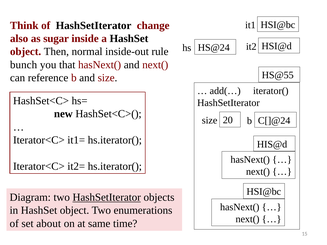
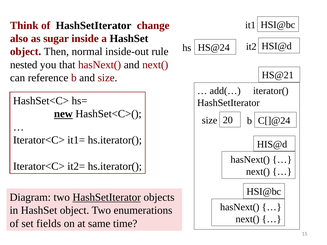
bunch: bunch -> nested (24, 65)
HS@55: HS@55 -> HS@21 (278, 75)
new underline: none -> present (63, 114)
about: about -> fields (49, 224)
